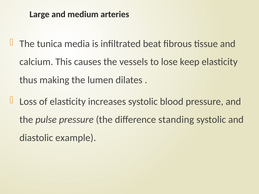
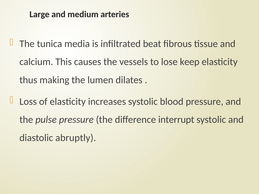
standing: standing -> interrupt (176, 120)
example: example -> abruptly (76, 138)
